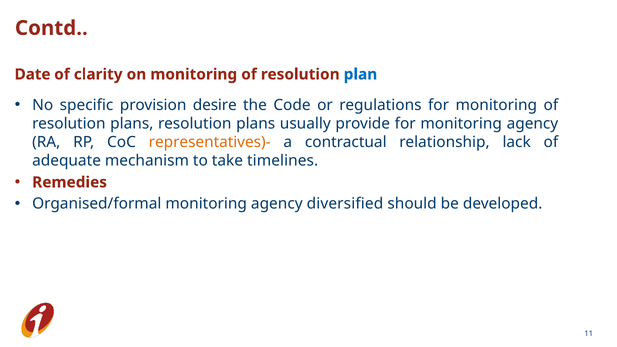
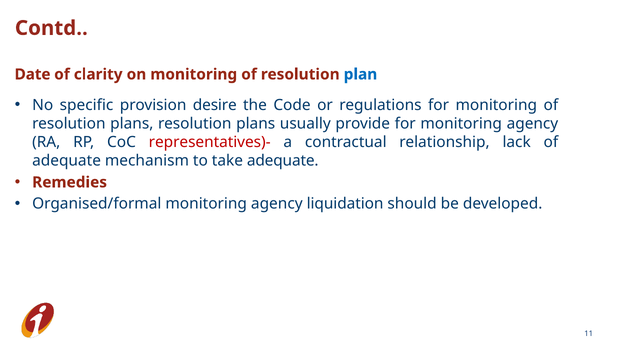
representatives)- colour: orange -> red (210, 142)
take timelines: timelines -> adequate (283, 161)
diversified: diversified -> liquidation (345, 204)
